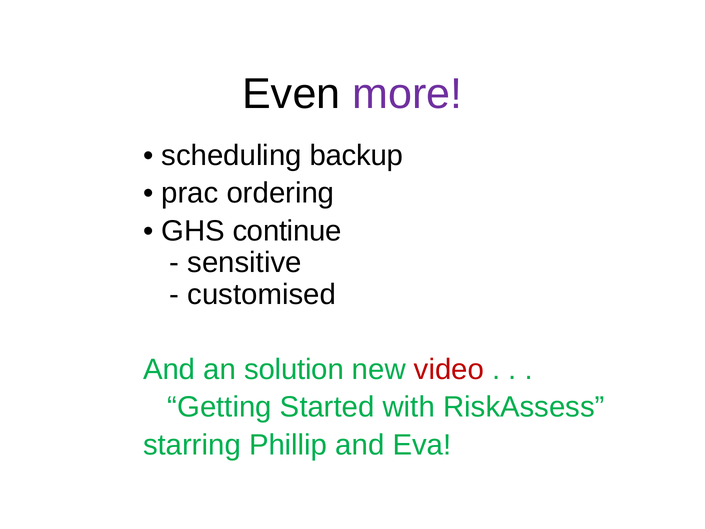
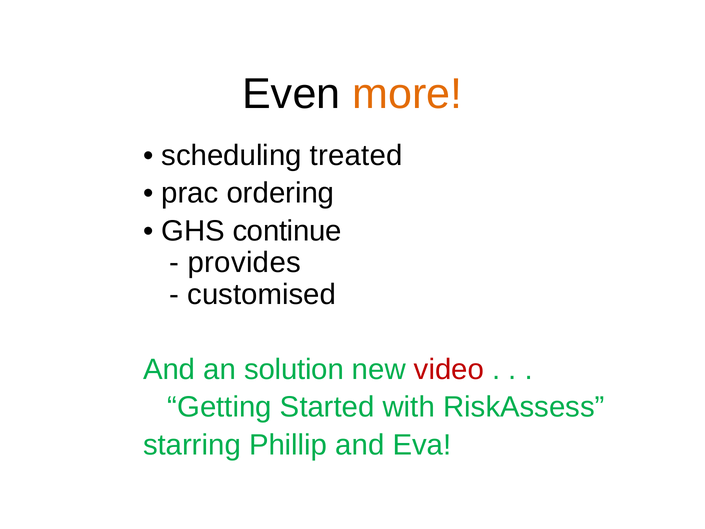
more colour: purple -> orange (407, 94)
backup: backup -> treated (356, 156)
sensitive: sensitive -> provides (244, 263)
